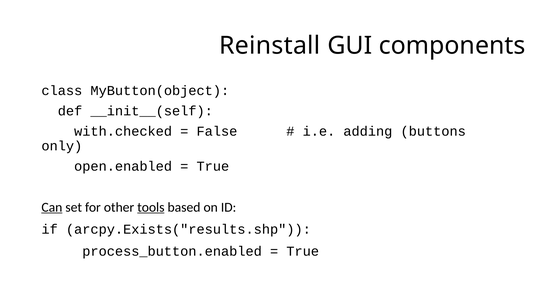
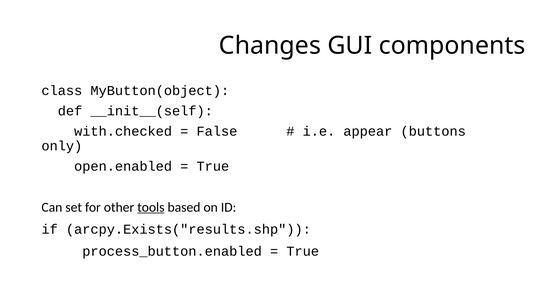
Reinstall: Reinstall -> Changes (270, 46)
adding: adding -> appear (368, 131)
Can underline: present -> none (52, 207)
